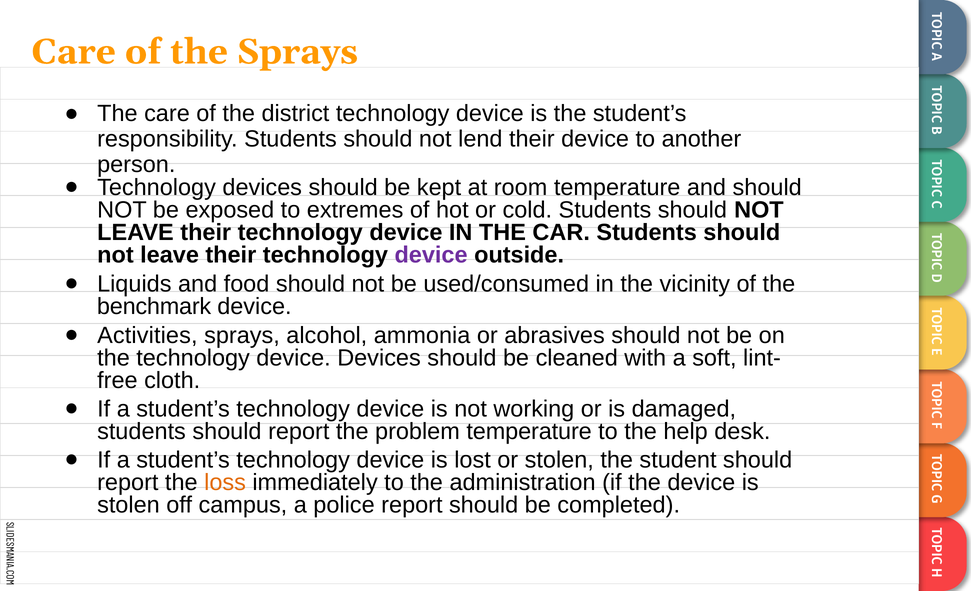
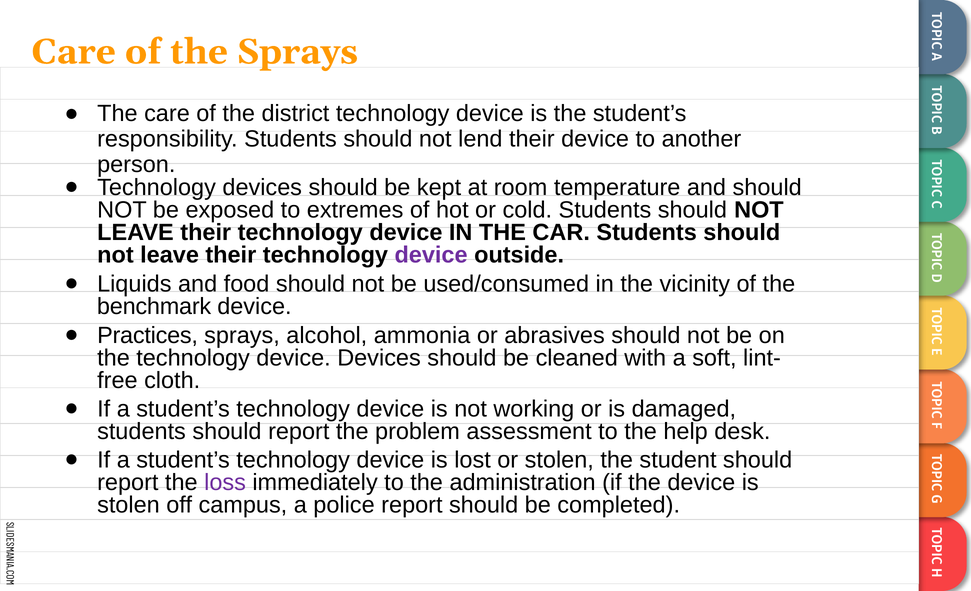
Activities: Activities -> Practices (148, 335)
problem temperature: temperature -> assessment (529, 431)
loss colour: orange -> purple (225, 482)
